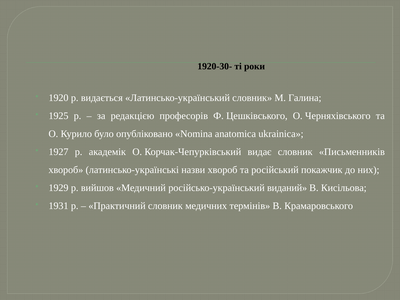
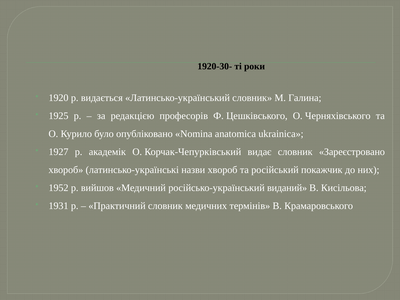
Письменників: Письменників -> Зареєстровано (352, 152)
1929: 1929 -> 1952 (59, 188)
